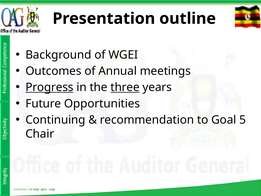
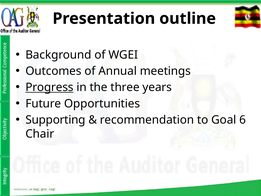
three underline: present -> none (125, 87)
Continuing: Continuing -> Supporting (55, 120)
5: 5 -> 6 (243, 120)
